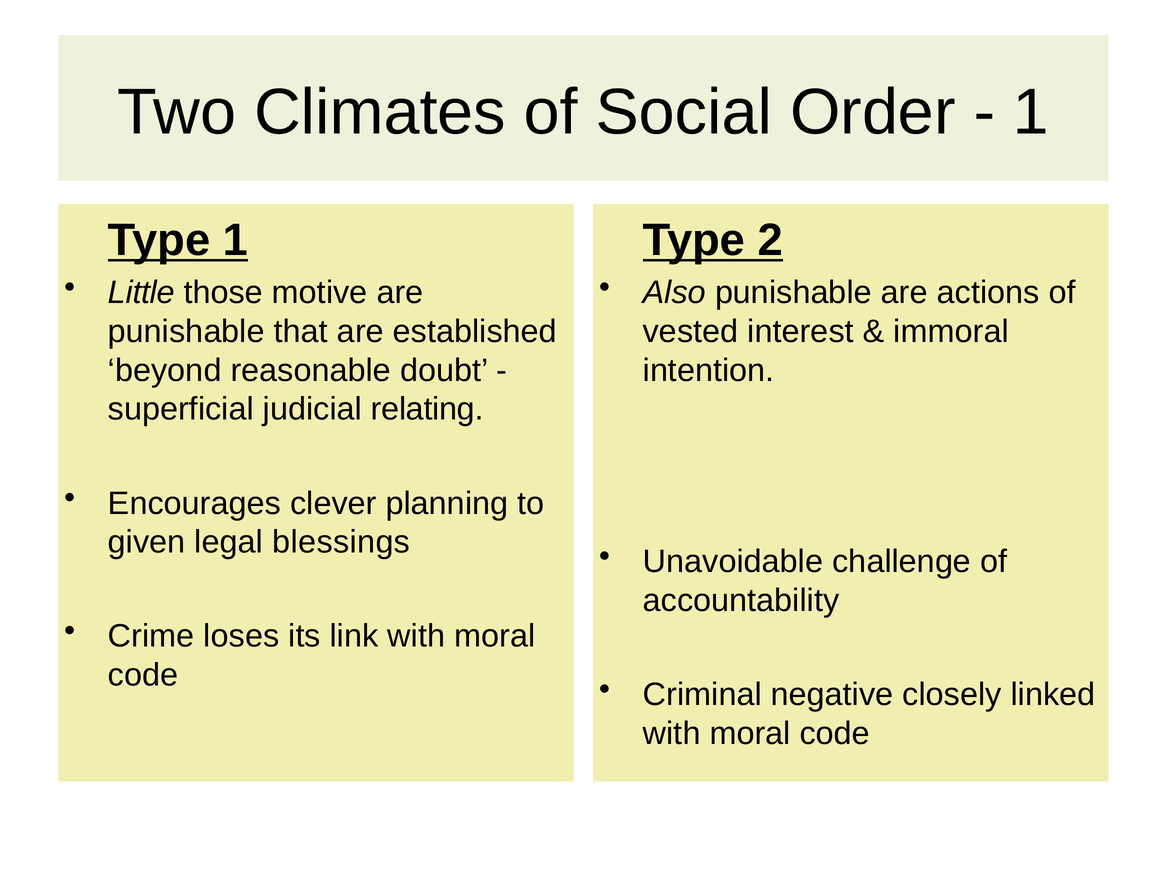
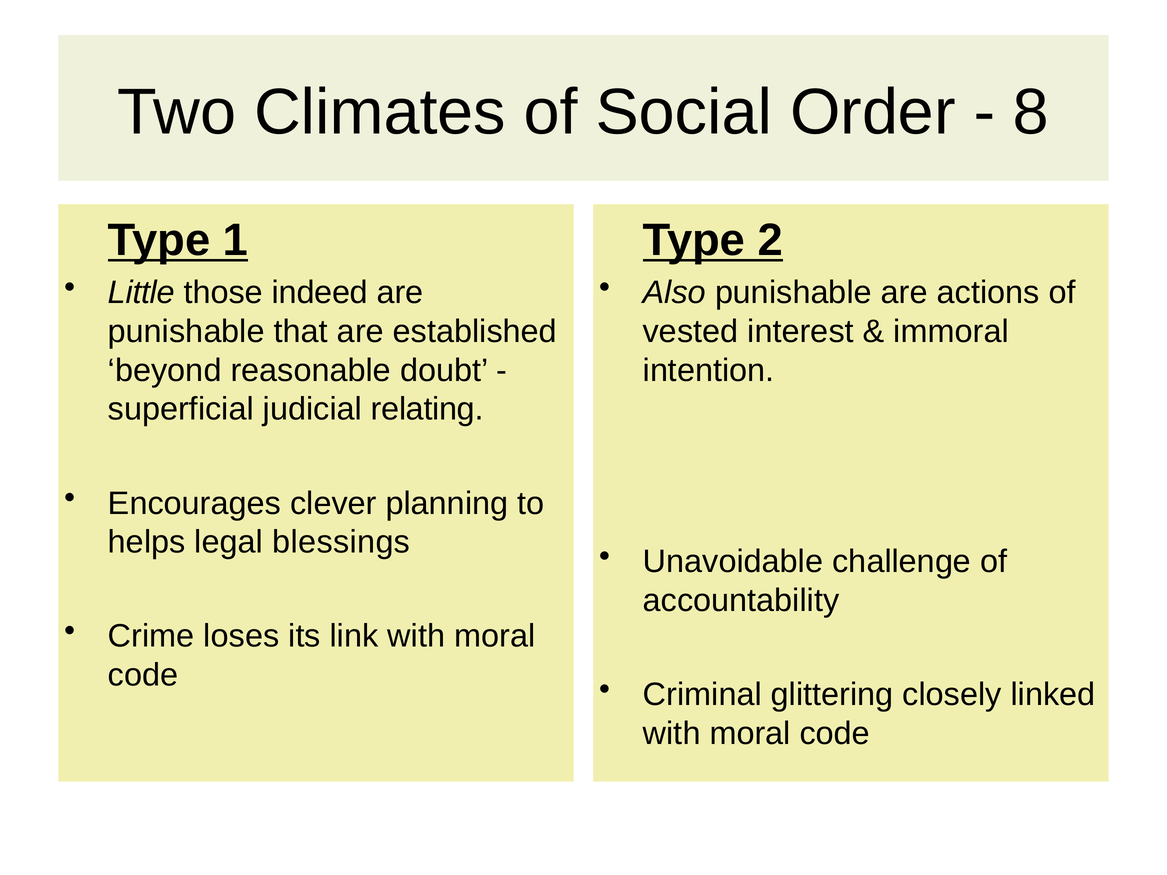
1: 1 -> 8 (1031, 112)
motive: motive -> indeed (320, 293)
given: given -> helps (147, 542)
negative: negative -> glittering (832, 695)
